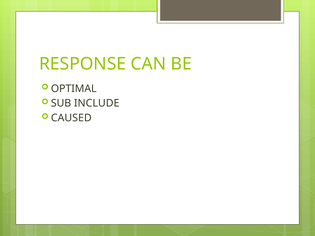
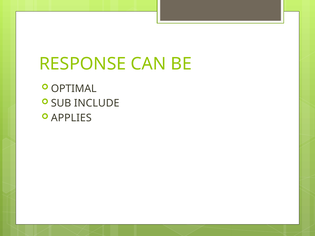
CAUSED: CAUSED -> APPLIES (71, 118)
